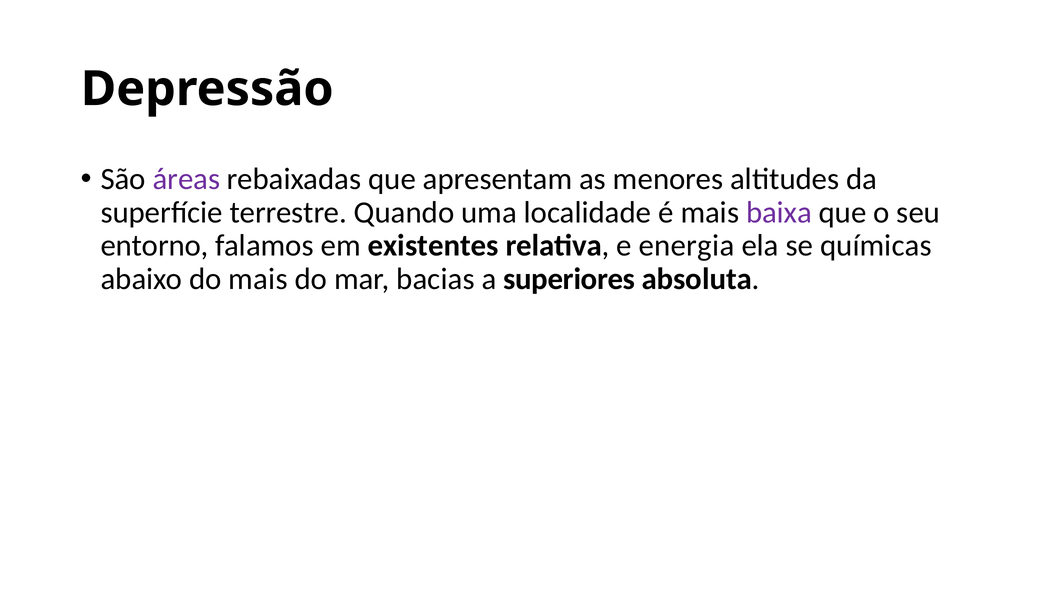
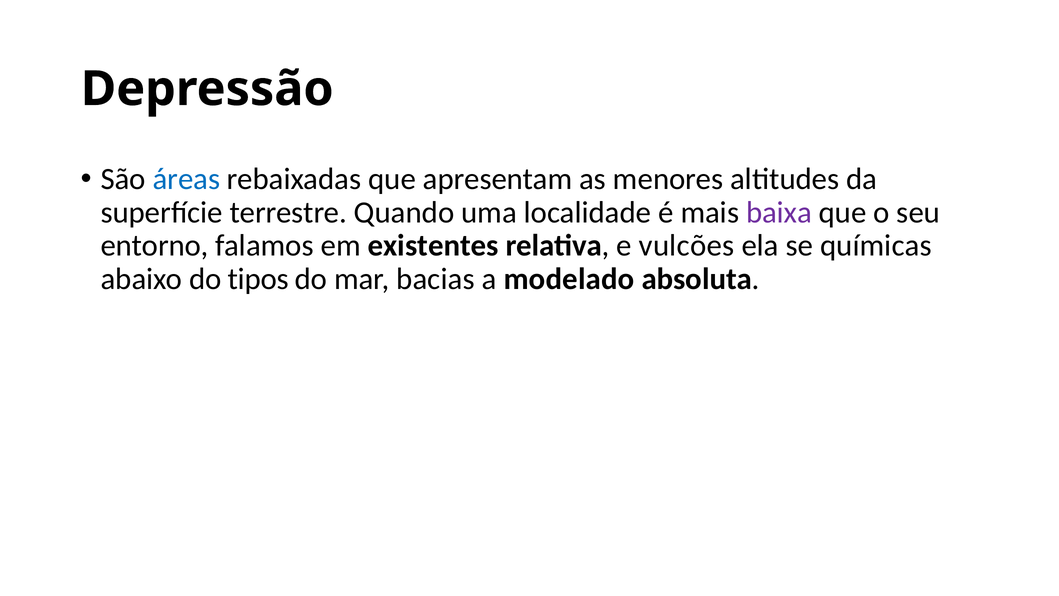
áreas colour: purple -> blue (186, 179)
energia: energia -> vulcões (687, 246)
do mais: mais -> tipos (258, 279)
superiores: superiores -> modelado (569, 279)
